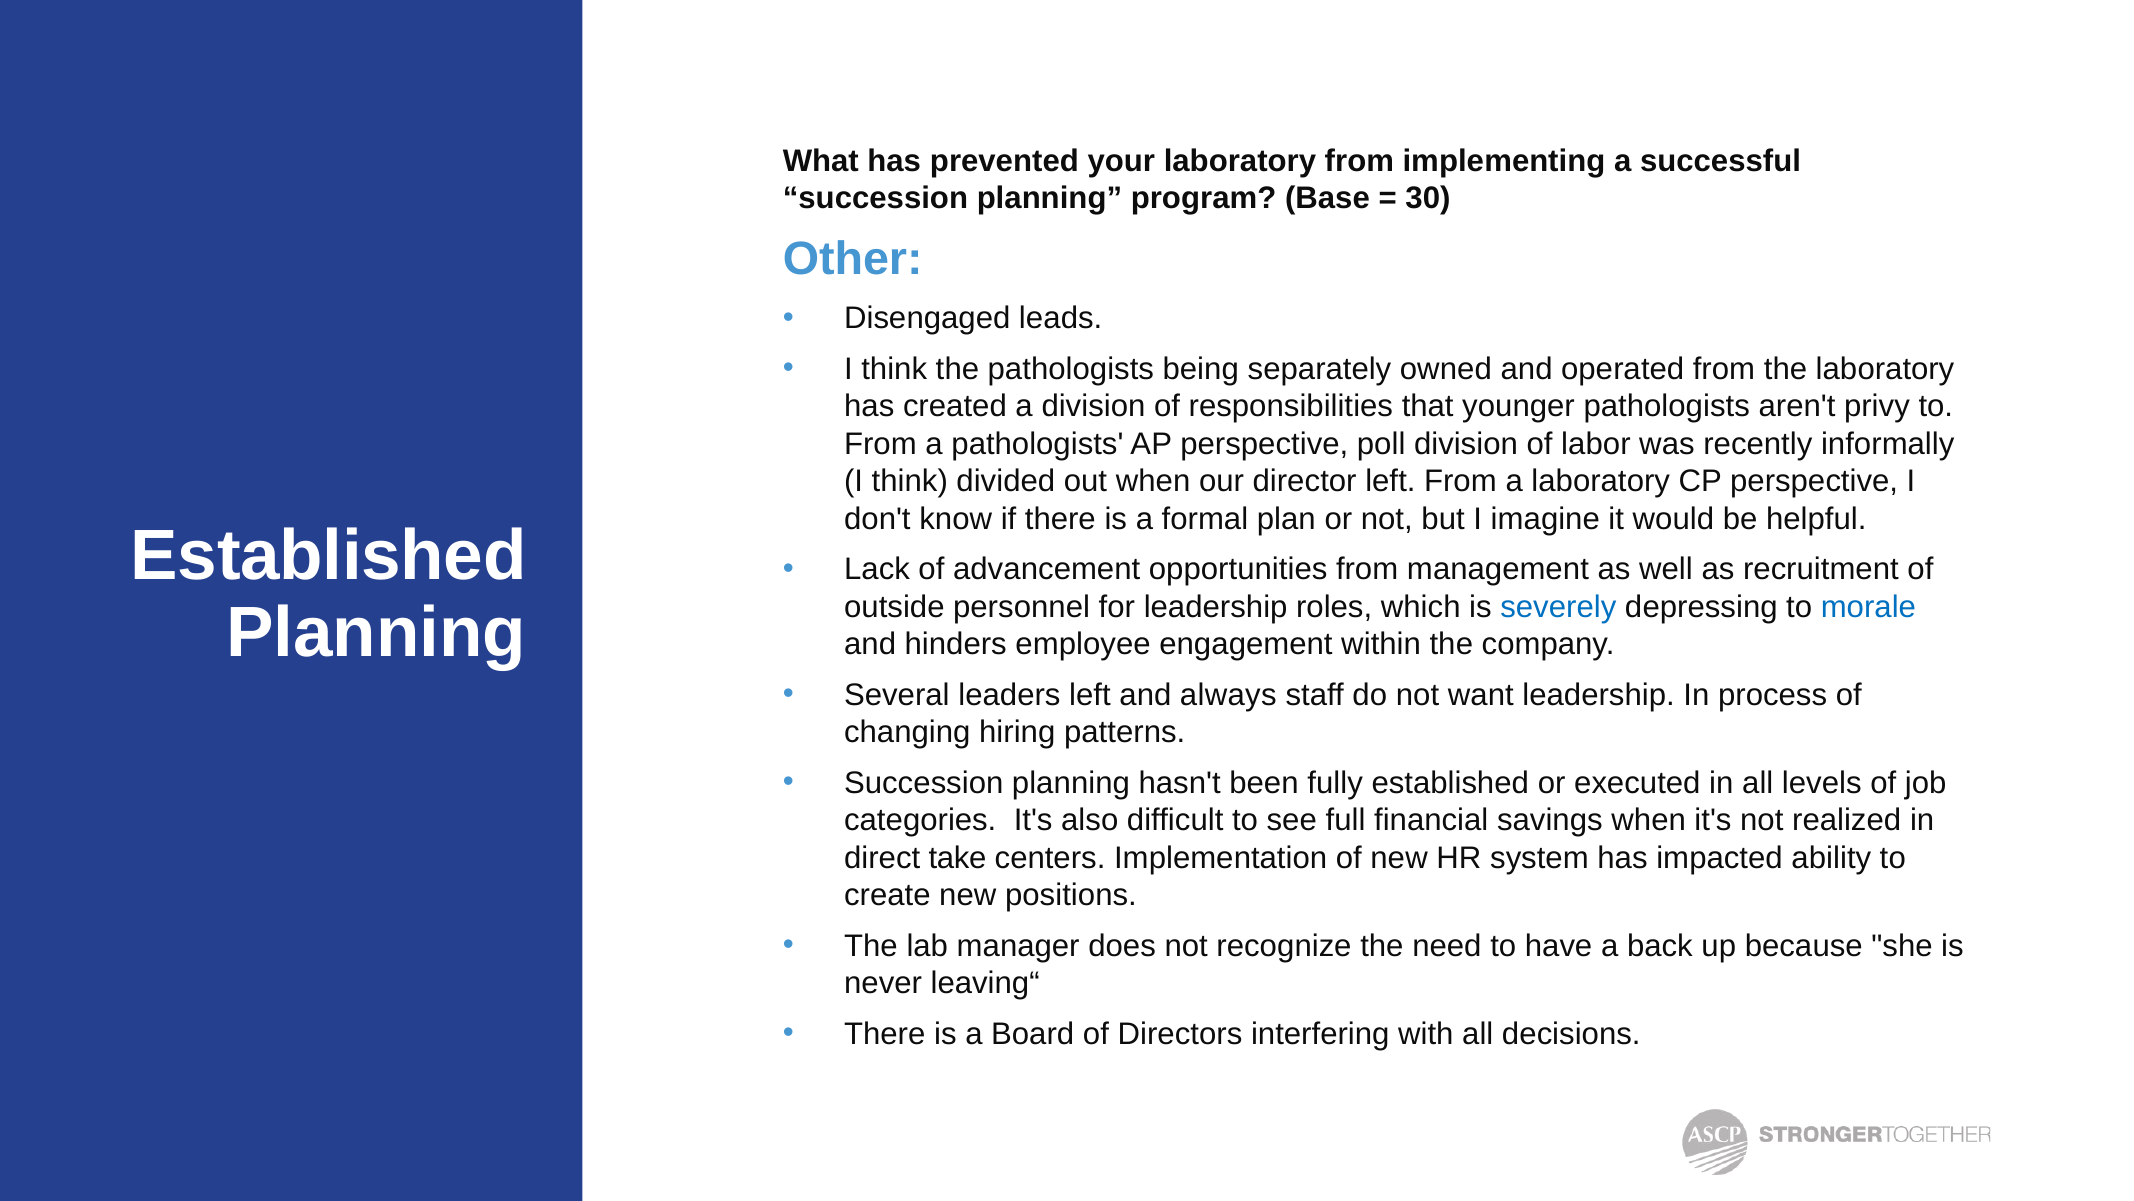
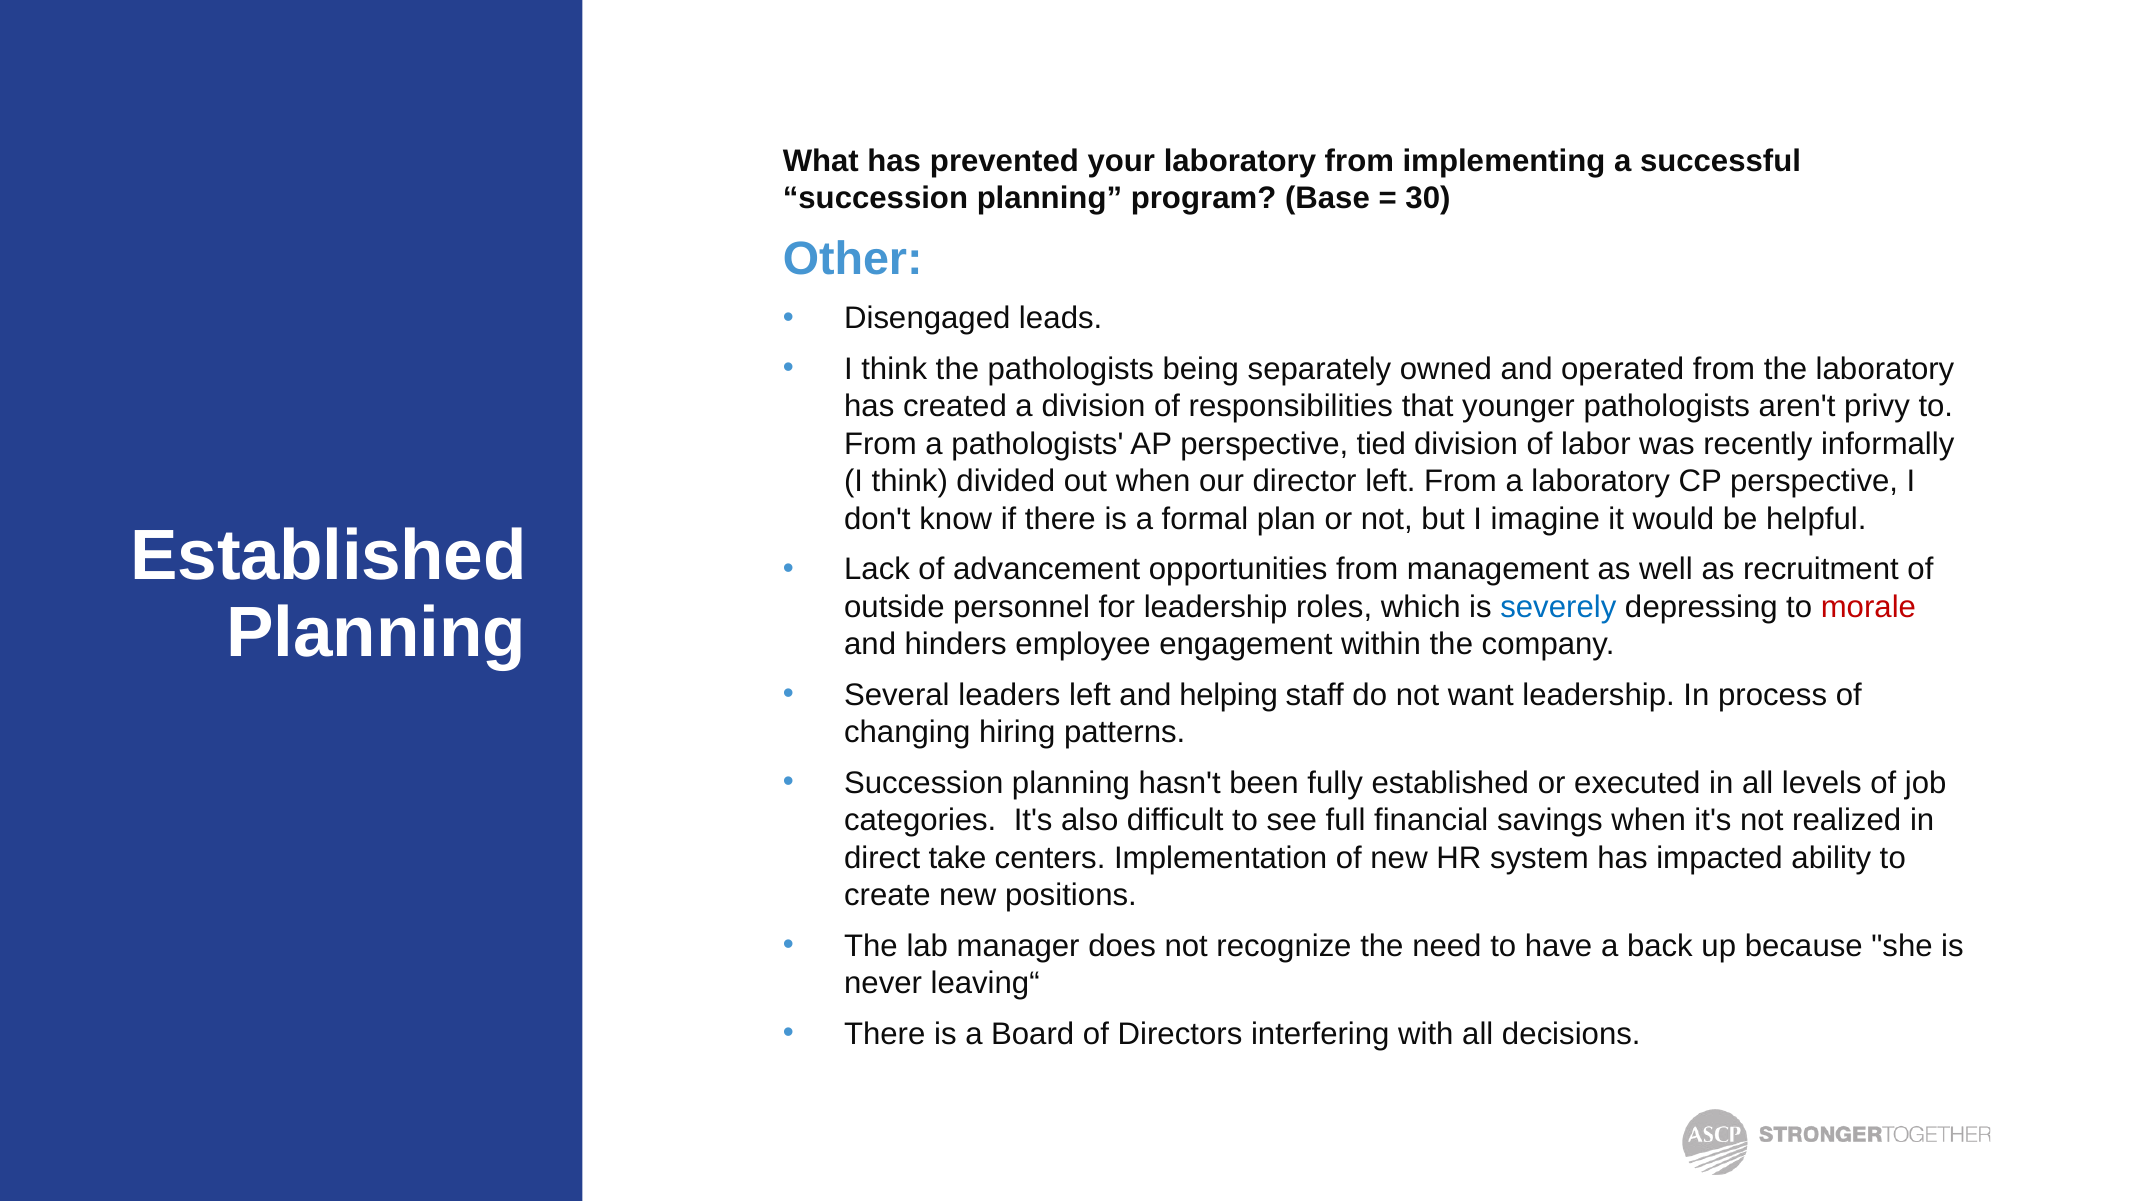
poll: poll -> tied (1381, 444)
morale colour: blue -> red (1868, 607)
always: always -> helping (1229, 695)
